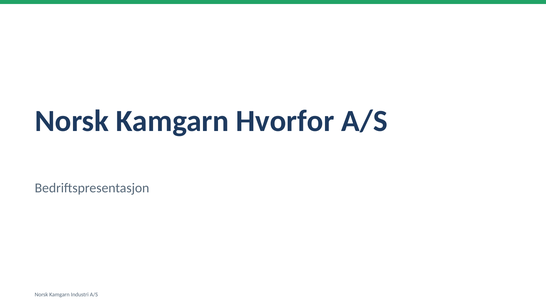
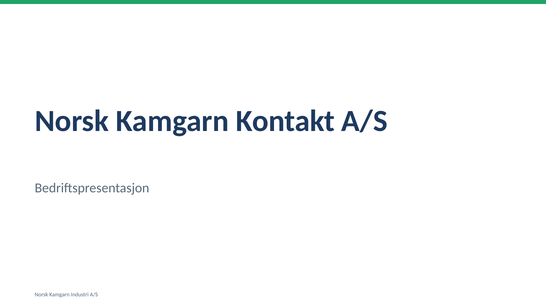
Hvorfor: Hvorfor -> Kontakt (285, 121)
